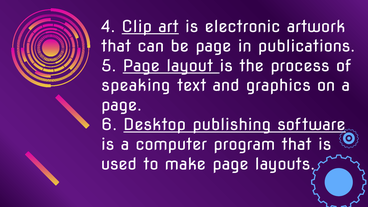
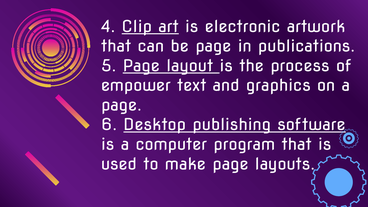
speaking: speaking -> empower (136, 86)
